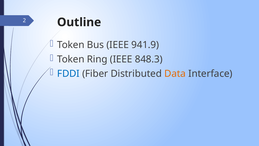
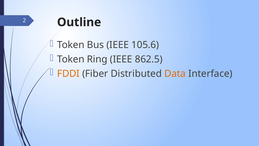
941.9: 941.9 -> 105.6 (145, 45)
848.3: 848.3 -> 862.5 (149, 59)
FDDI colour: blue -> orange (68, 74)
